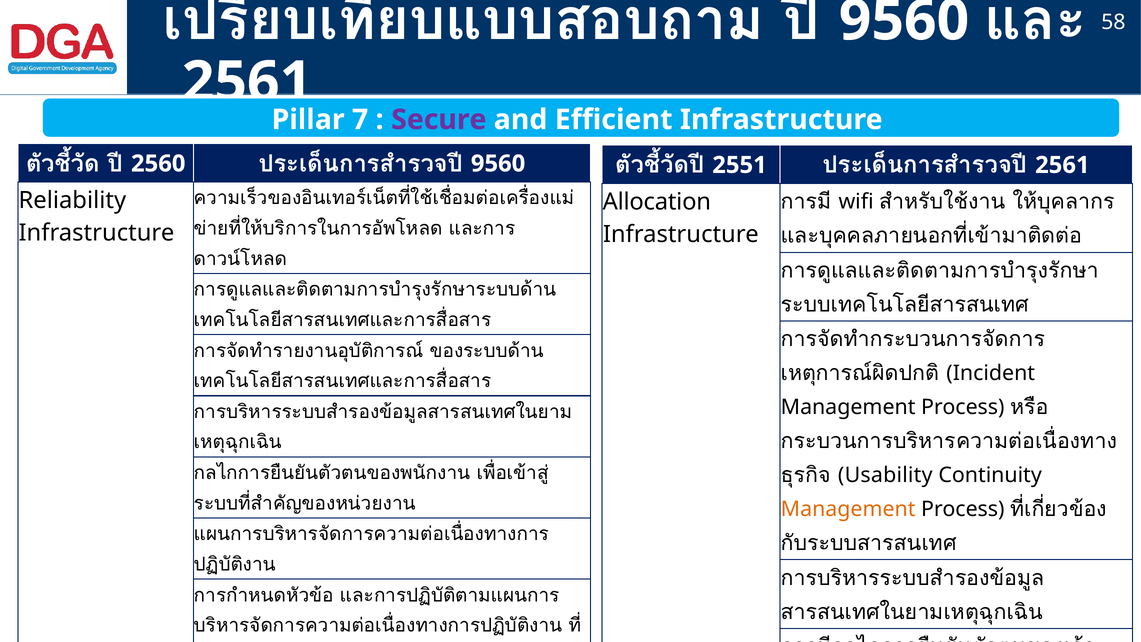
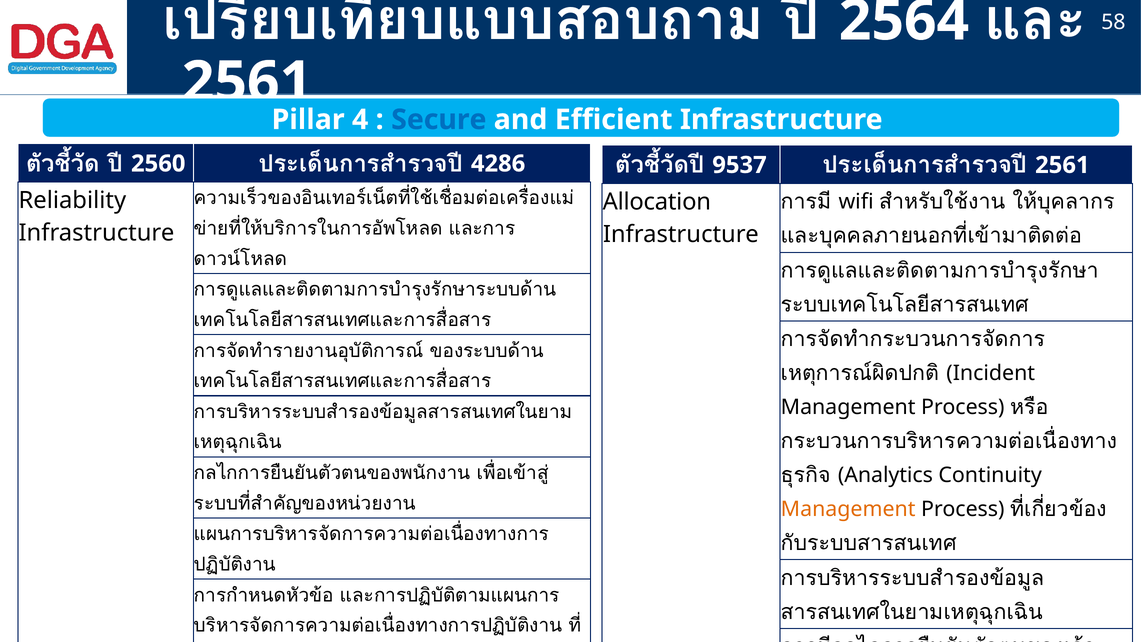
9560: 9560 -> 2564 (904, 21)
7: 7 -> 4 (360, 120)
Secure colour: purple -> blue (439, 120)
9560: 9560 -> 4286 (498, 164)
2551: 2551 -> 9537 (739, 165)
Usability: Usability -> Analytics (885, 475)
